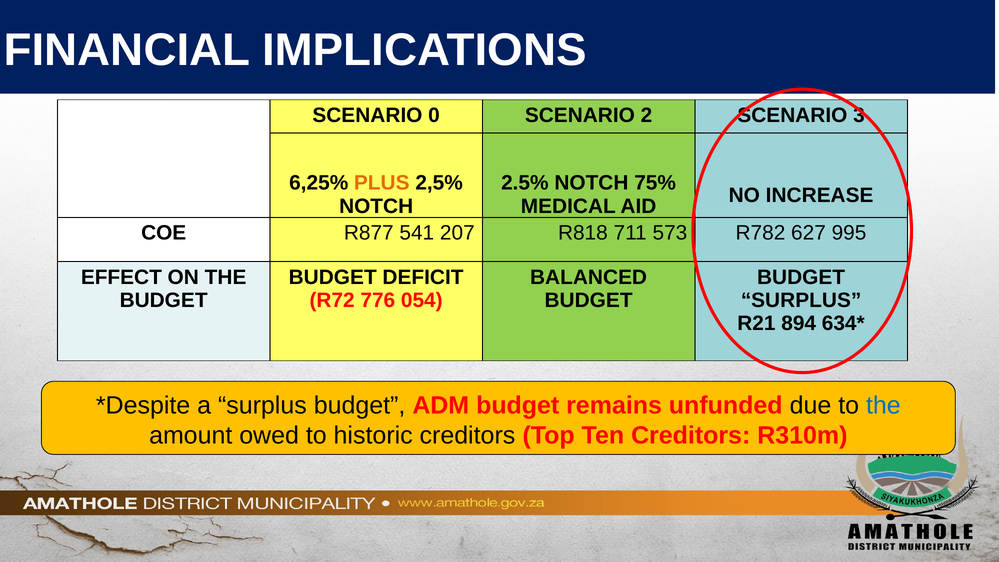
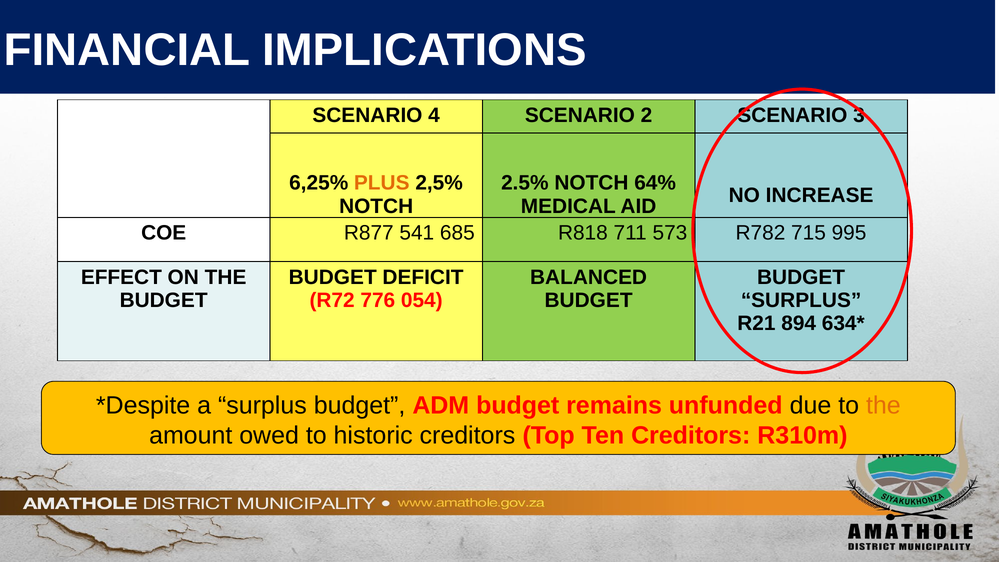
0: 0 -> 4 (434, 115)
75%: 75% -> 64% (655, 183)
207: 207 -> 685 (457, 233)
627: 627 -> 715 (808, 233)
the colour: blue -> orange (883, 405)
